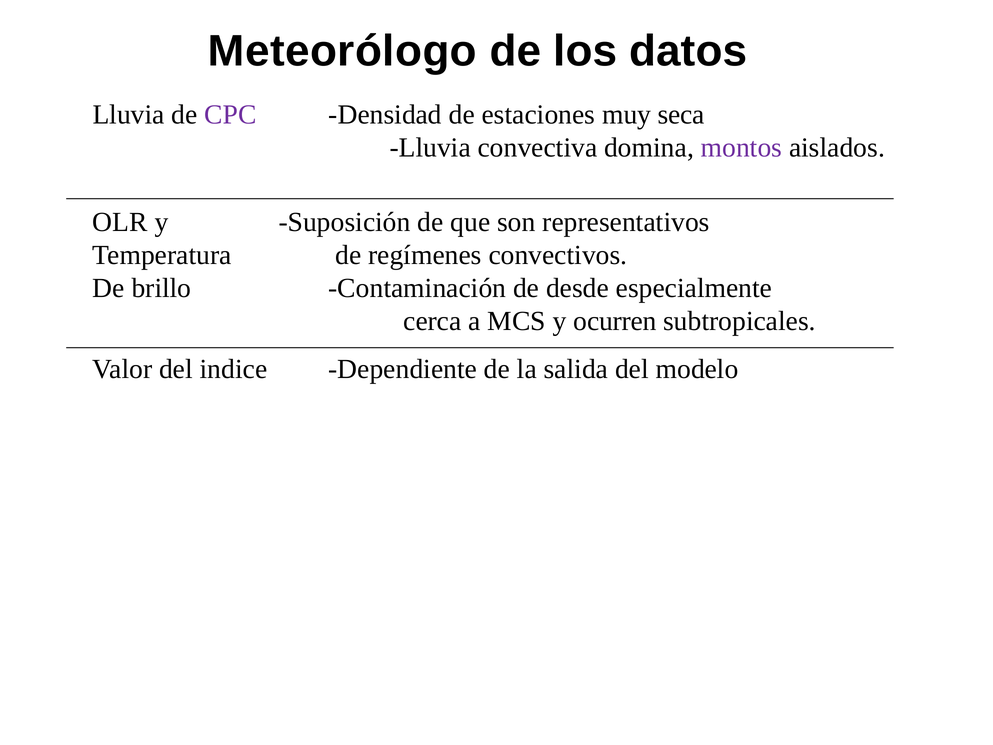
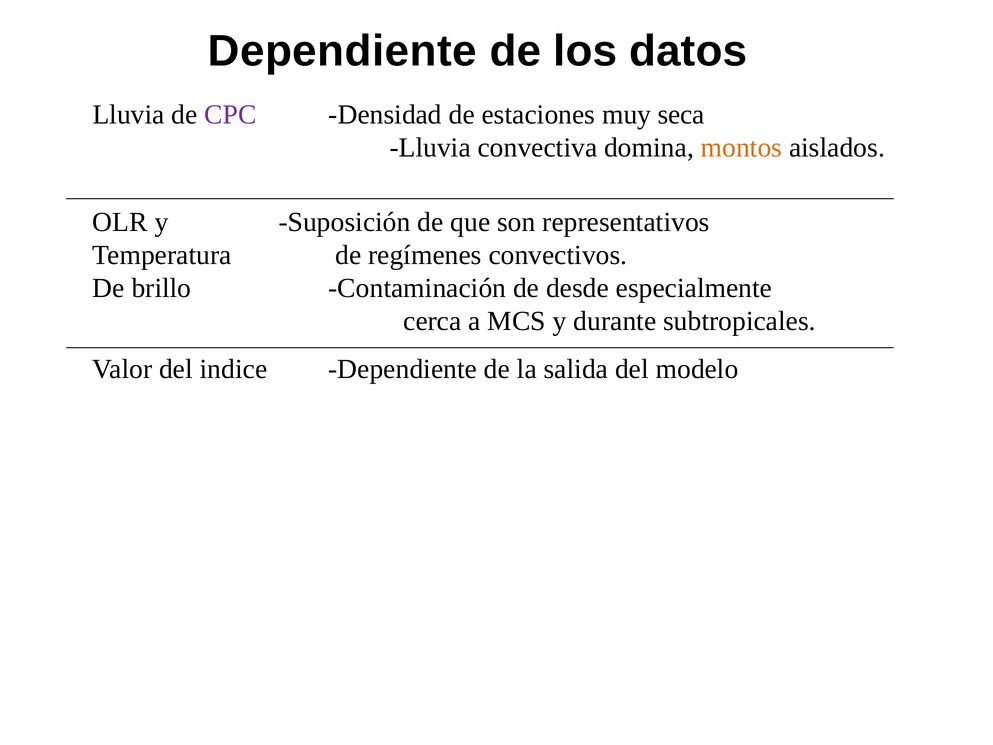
Meteorólogo: Meteorólogo -> Dependiente (342, 51)
montos colour: purple -> orange (741, 147)
ocurren: ocurren -> durante (615, 321)
